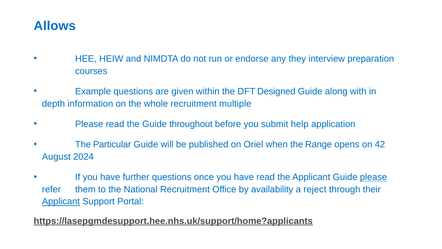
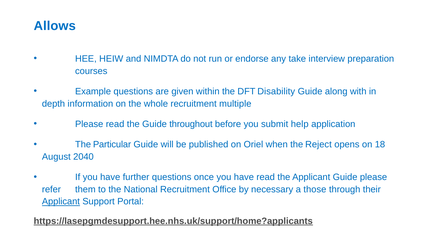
they: they -> take (297, 59)
Designed: Designed -> Disability (276, 91)
Range: Range -> Reject (318, 144)
42: 42 -> 18 (380, 144)
2024: 2024 -> 2040 (83, 157)
please underline: present -> none (374, 177)
availability: availability -> necessary (272, 189)
reject: reject -> those (315, 189)
